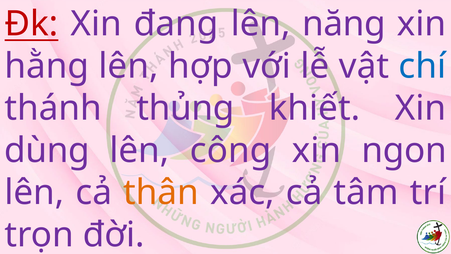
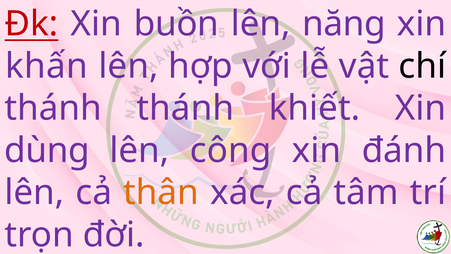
đang: đang -> buồn (176, 24)
hằng: hằng -> khấn (47, 66)
chí colour: blue -> black (422, 66)
thánh thủng: thủng -> thánh (185, 108)
ngon: ngon -> đánh (404, 150)
